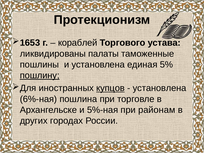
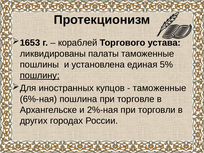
купцов underline: present -> none (110, 88)
установлена: установлена -> таможенные (160, 88)
5%-ная: 5%-ная -> 2%-ная (103, 110)
районам: районам -> торговли (157, 110)
